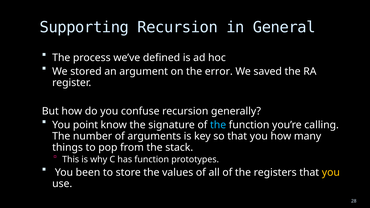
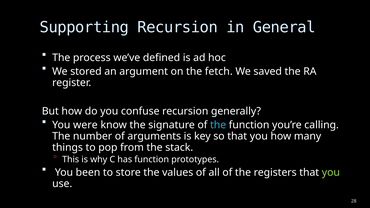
error: error -> fetch (219, 71)
point: point -> were (85, 125)
you colour: yellow -> light green (331, 173)
